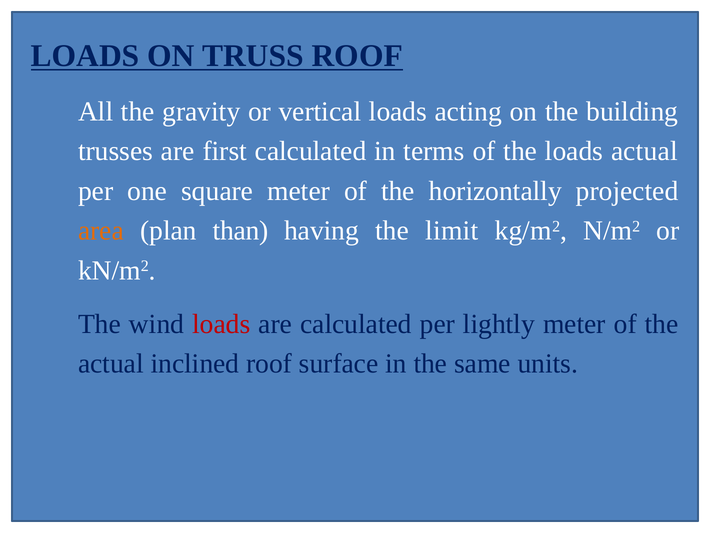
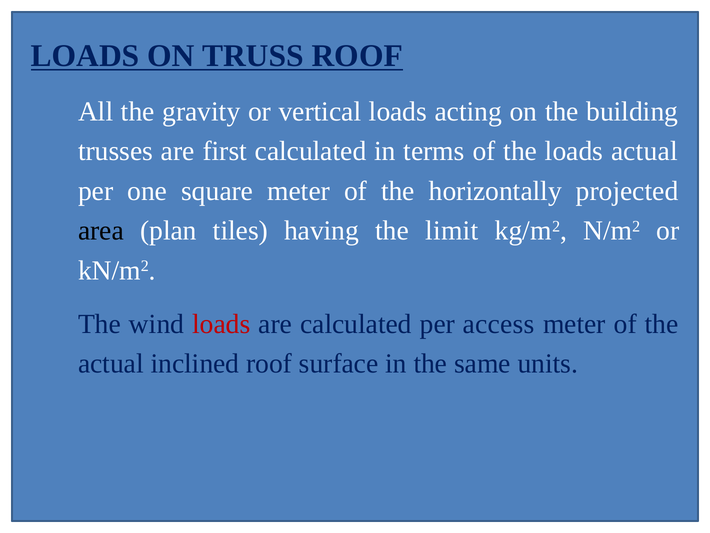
area colour: orange -> black (101, 231)
than: than -> tiles (240, 231)
lightly: lightly -> access (499, 324)
